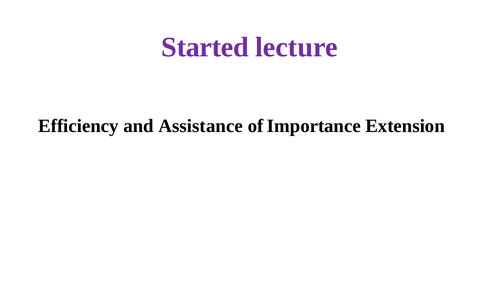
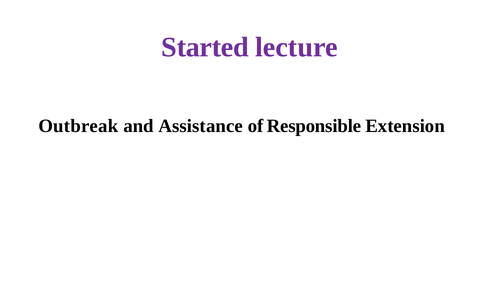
Efficiency: Efficiency -> Outbreak (78, 126)
Importance: Importance -> Responsible (314, 126)
